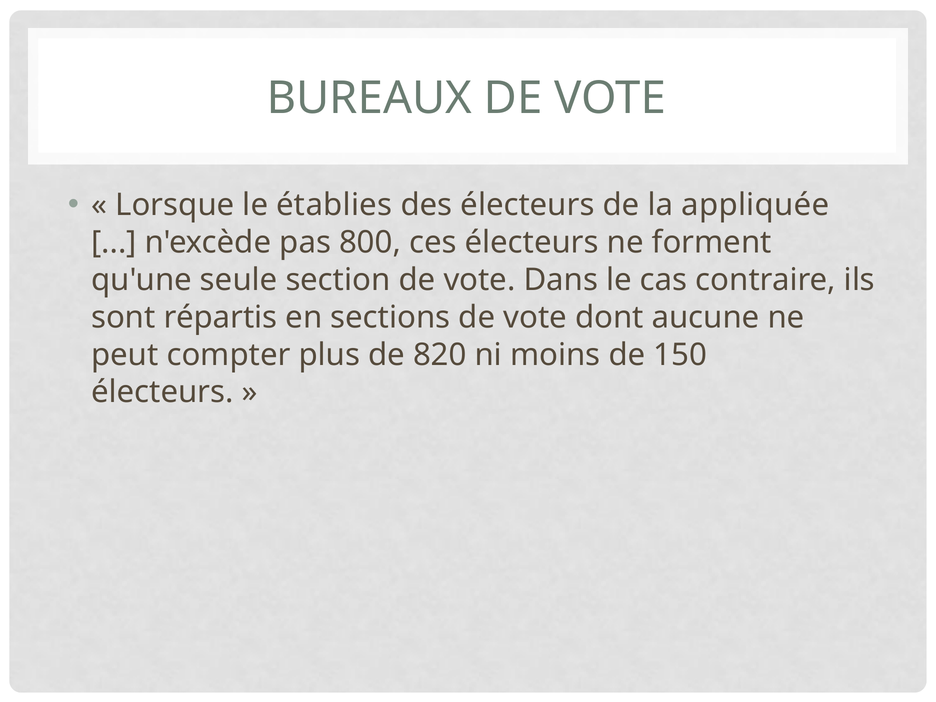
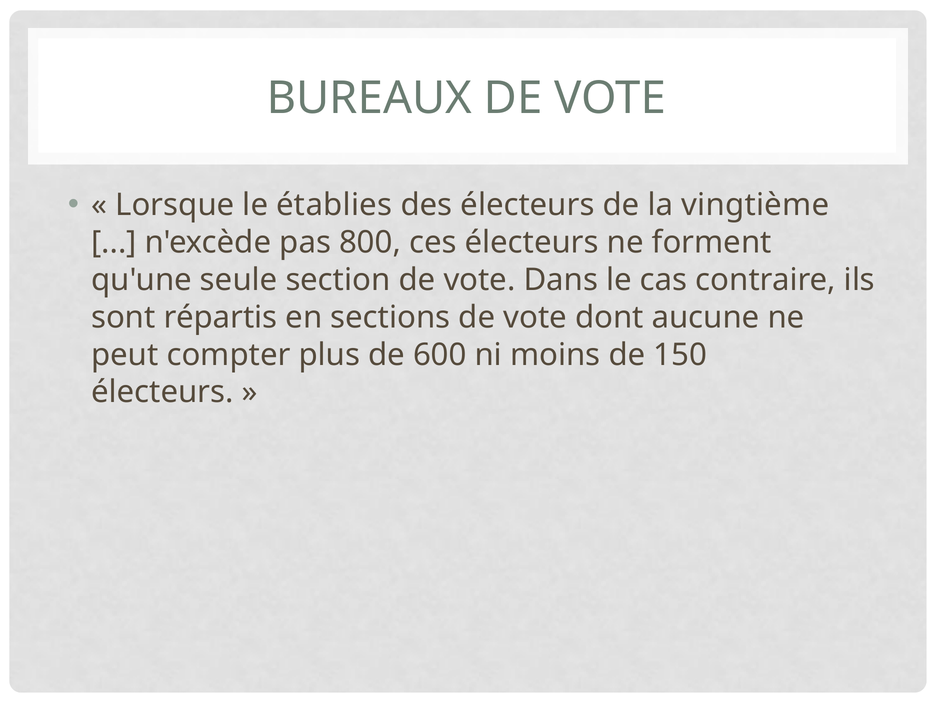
appliquée: appliquée -> vingtième (755, 205)
820: 820 -> 600 (440, 355)
